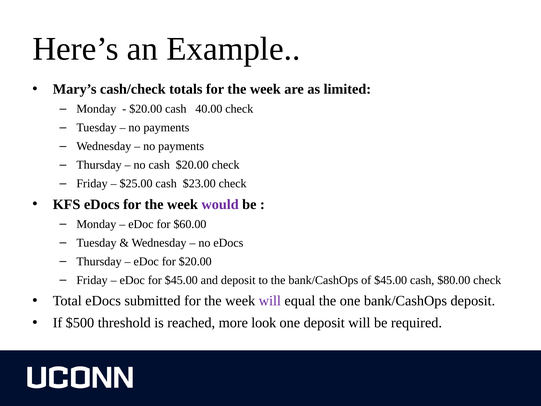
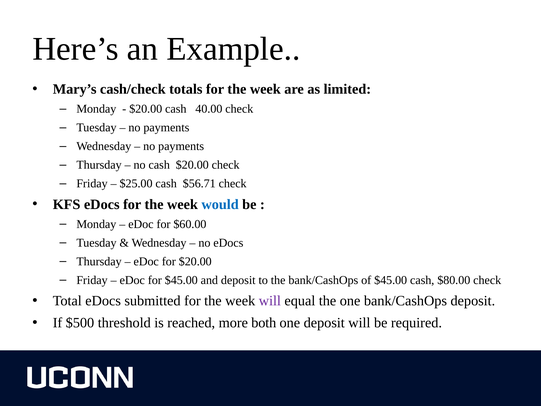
$23.00: $23.00 -> $56.71 (199, 184)
would colour: purple -> blue (220, 204)
look: look -> both (264, 323)
